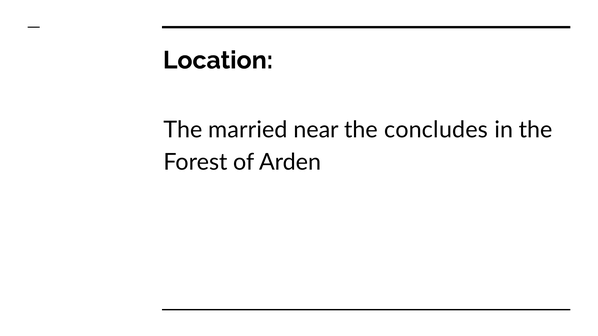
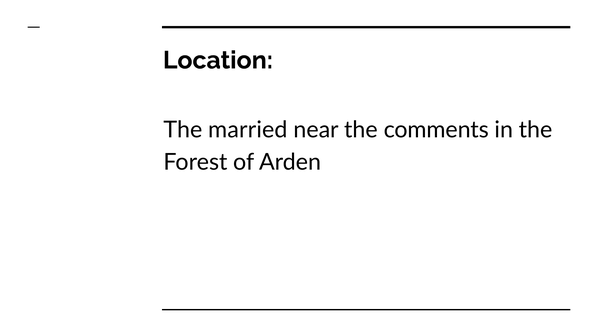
concludes: concludes -> comments (436, 130)
